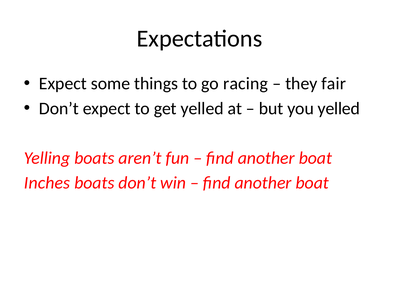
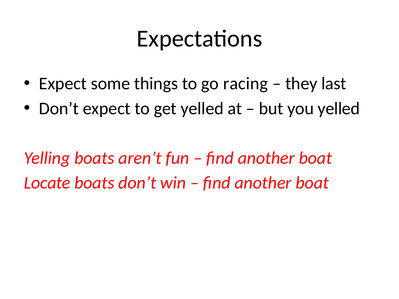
fair: fair -> last (334, 84)
Inches: Inches -> Locate (47, 183)
